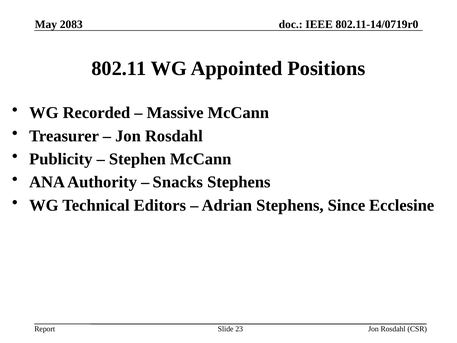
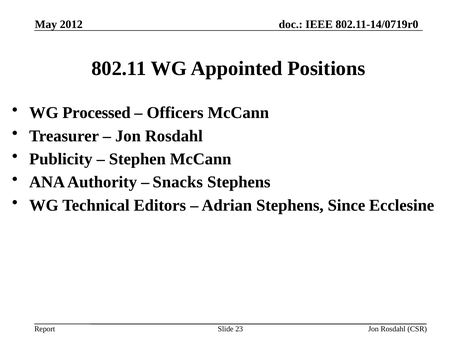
2083: 2083 -> 2012 (71, 24)
Recorded: Recorded -> Processed (97, 113)
Massive: Massive -> Officers (175, 113)
